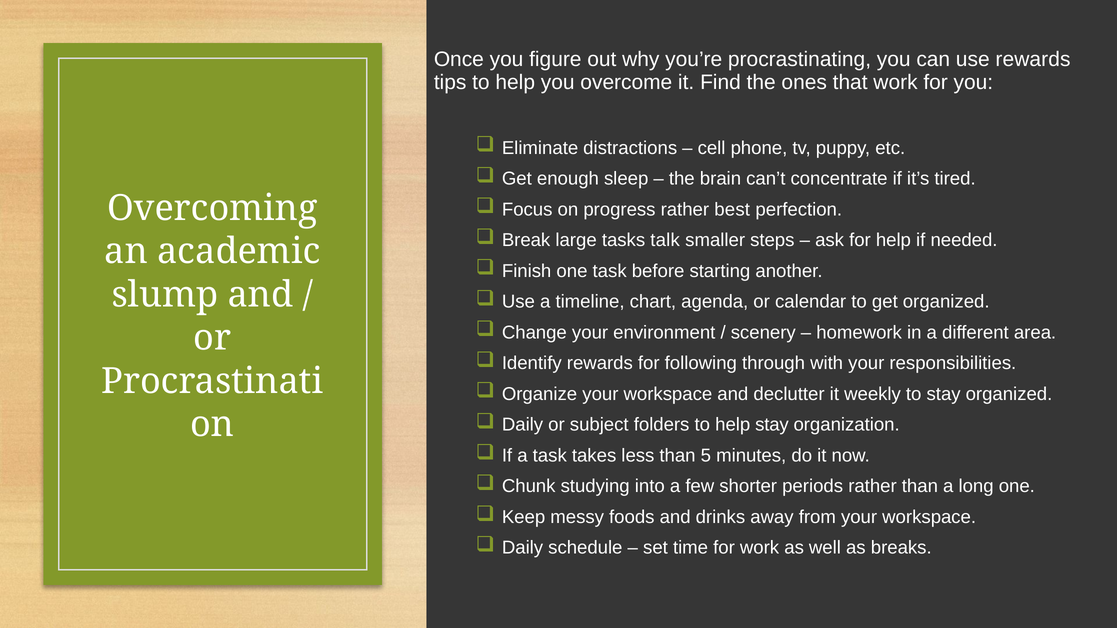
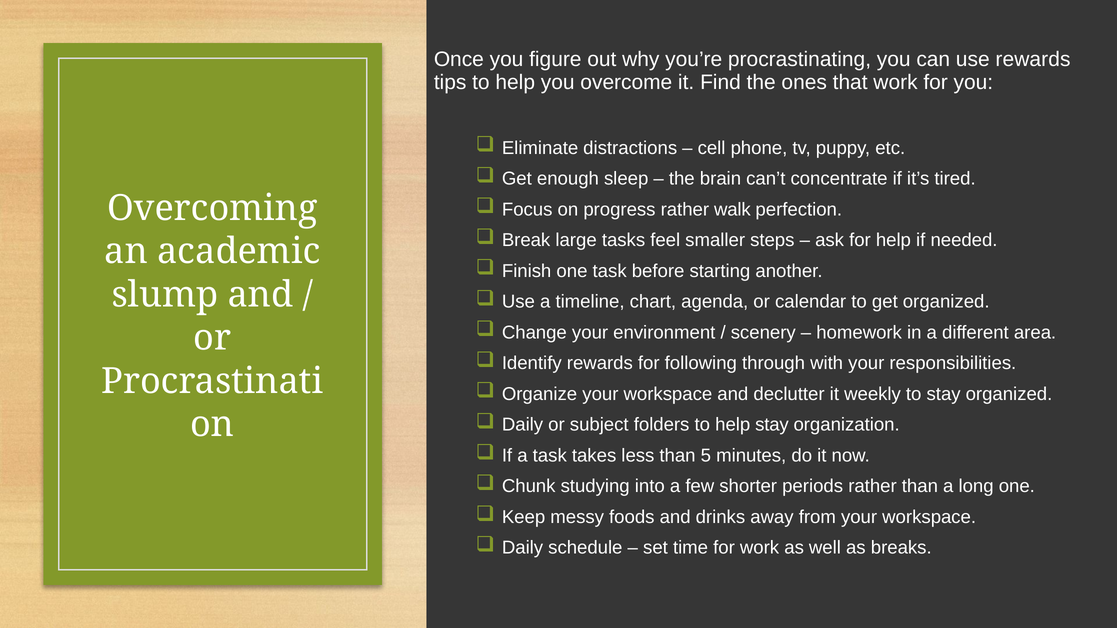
best: best -> walk (732, 210)
talk: talk -> feel (665, 240)
